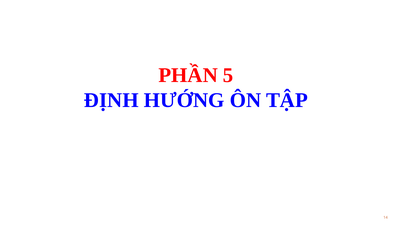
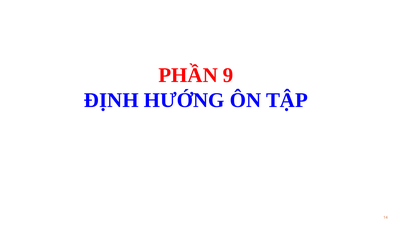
5: 5 -> 9 (228, 75)
